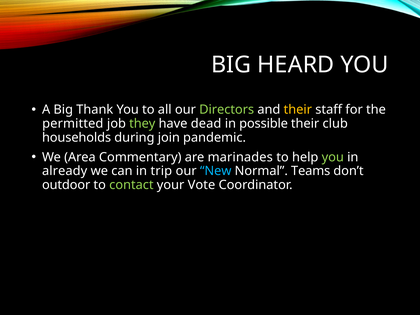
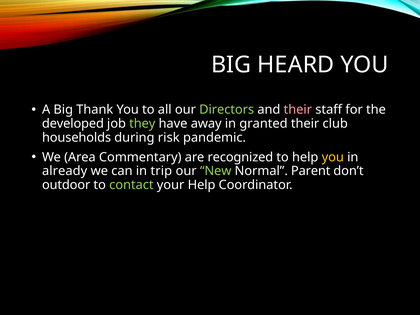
their colour: yellow -> pink (298, 110)
permitted: permitted -> developed (73, 124)
dead: dead -> away (206, 124)
possible: possible -> granted (264, 124)
join: join -> risk (169, 137)
marinades: marinades -> recognized (240, 157)
you colour: light green -> yellow (333, 157)
New colour: light blue -> light green (216, 171)
Teams: Teams -> Parent (311, 171)
your Vote: Vote -> Help (202, 185)
